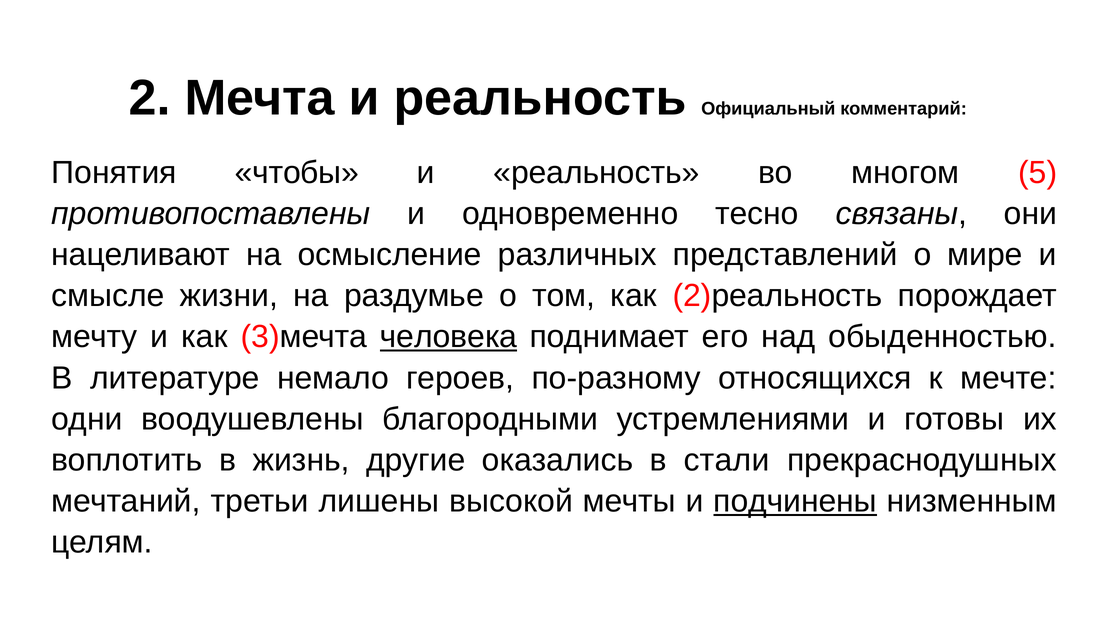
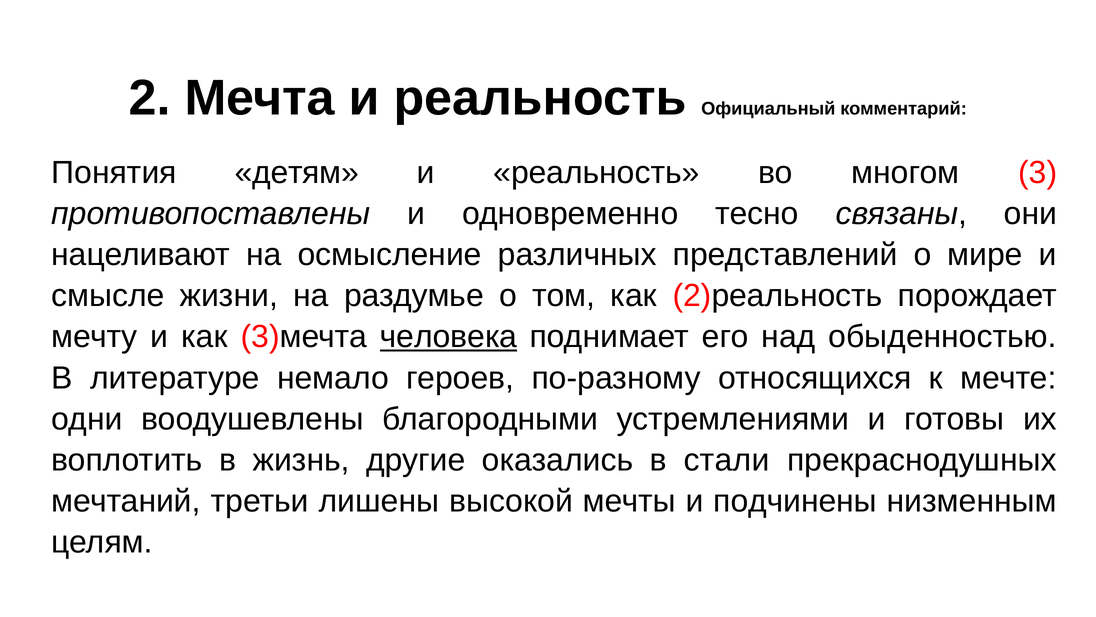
чтобы: чтобы -> детям (297, 172)
5: 5 -> 3 (1038, 172)
подчинены underline: present -> none (795, 501)
